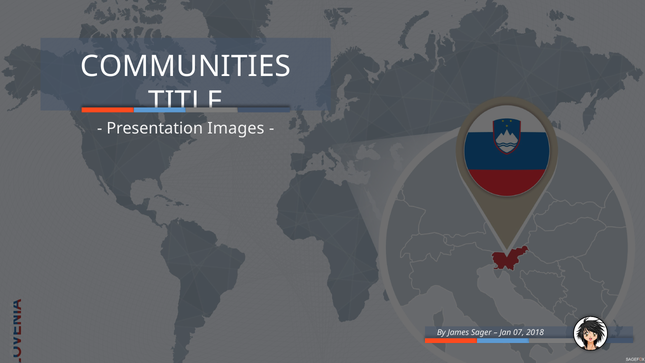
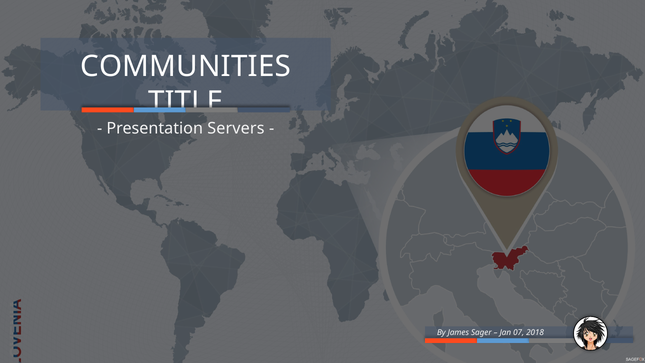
Images: Images -> Servers (236, 128)
